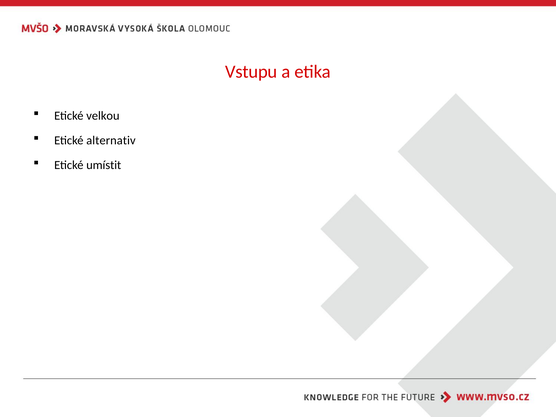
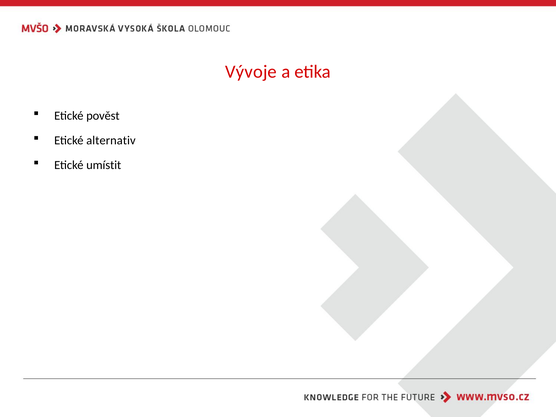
Vstupu: Vstupu -> Vývoje (251, 72)
velkou: velkou -> pověst (103, 116)
